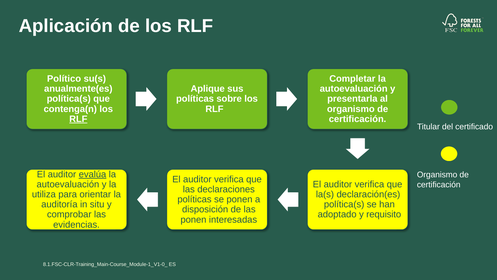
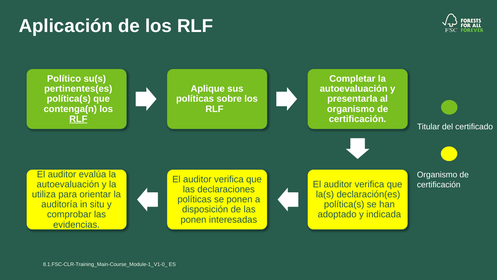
anualmente(es: anualmente(es -> pertinentes(es (78, 89)
evalúa underline: present -> none (92, 174)
requisito: requisito -> indicada (384, 214)
